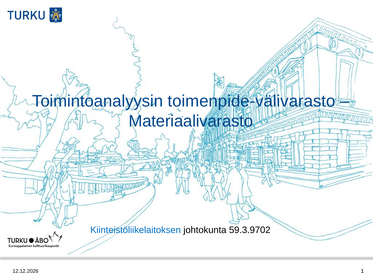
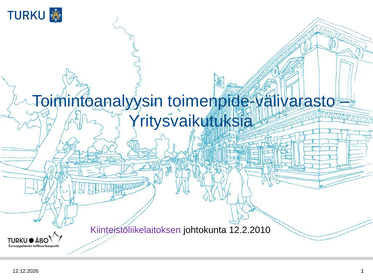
Materiaalivarasto: Materiaalivarasto -> Yritysvaikutuksia (191, 121)
Kiinteistöliikelaitoksen colour: blue -> purple (136, 230)
59.3.9702: 59.3.9702 -> 12.2.2010 (250, 230)
